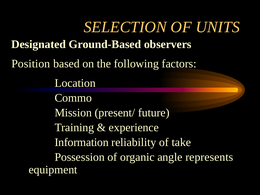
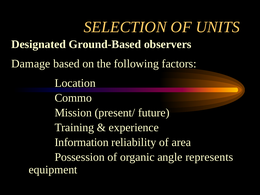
Position: Position -> Damage (31, 64)
take: take -> area (181, 142)
